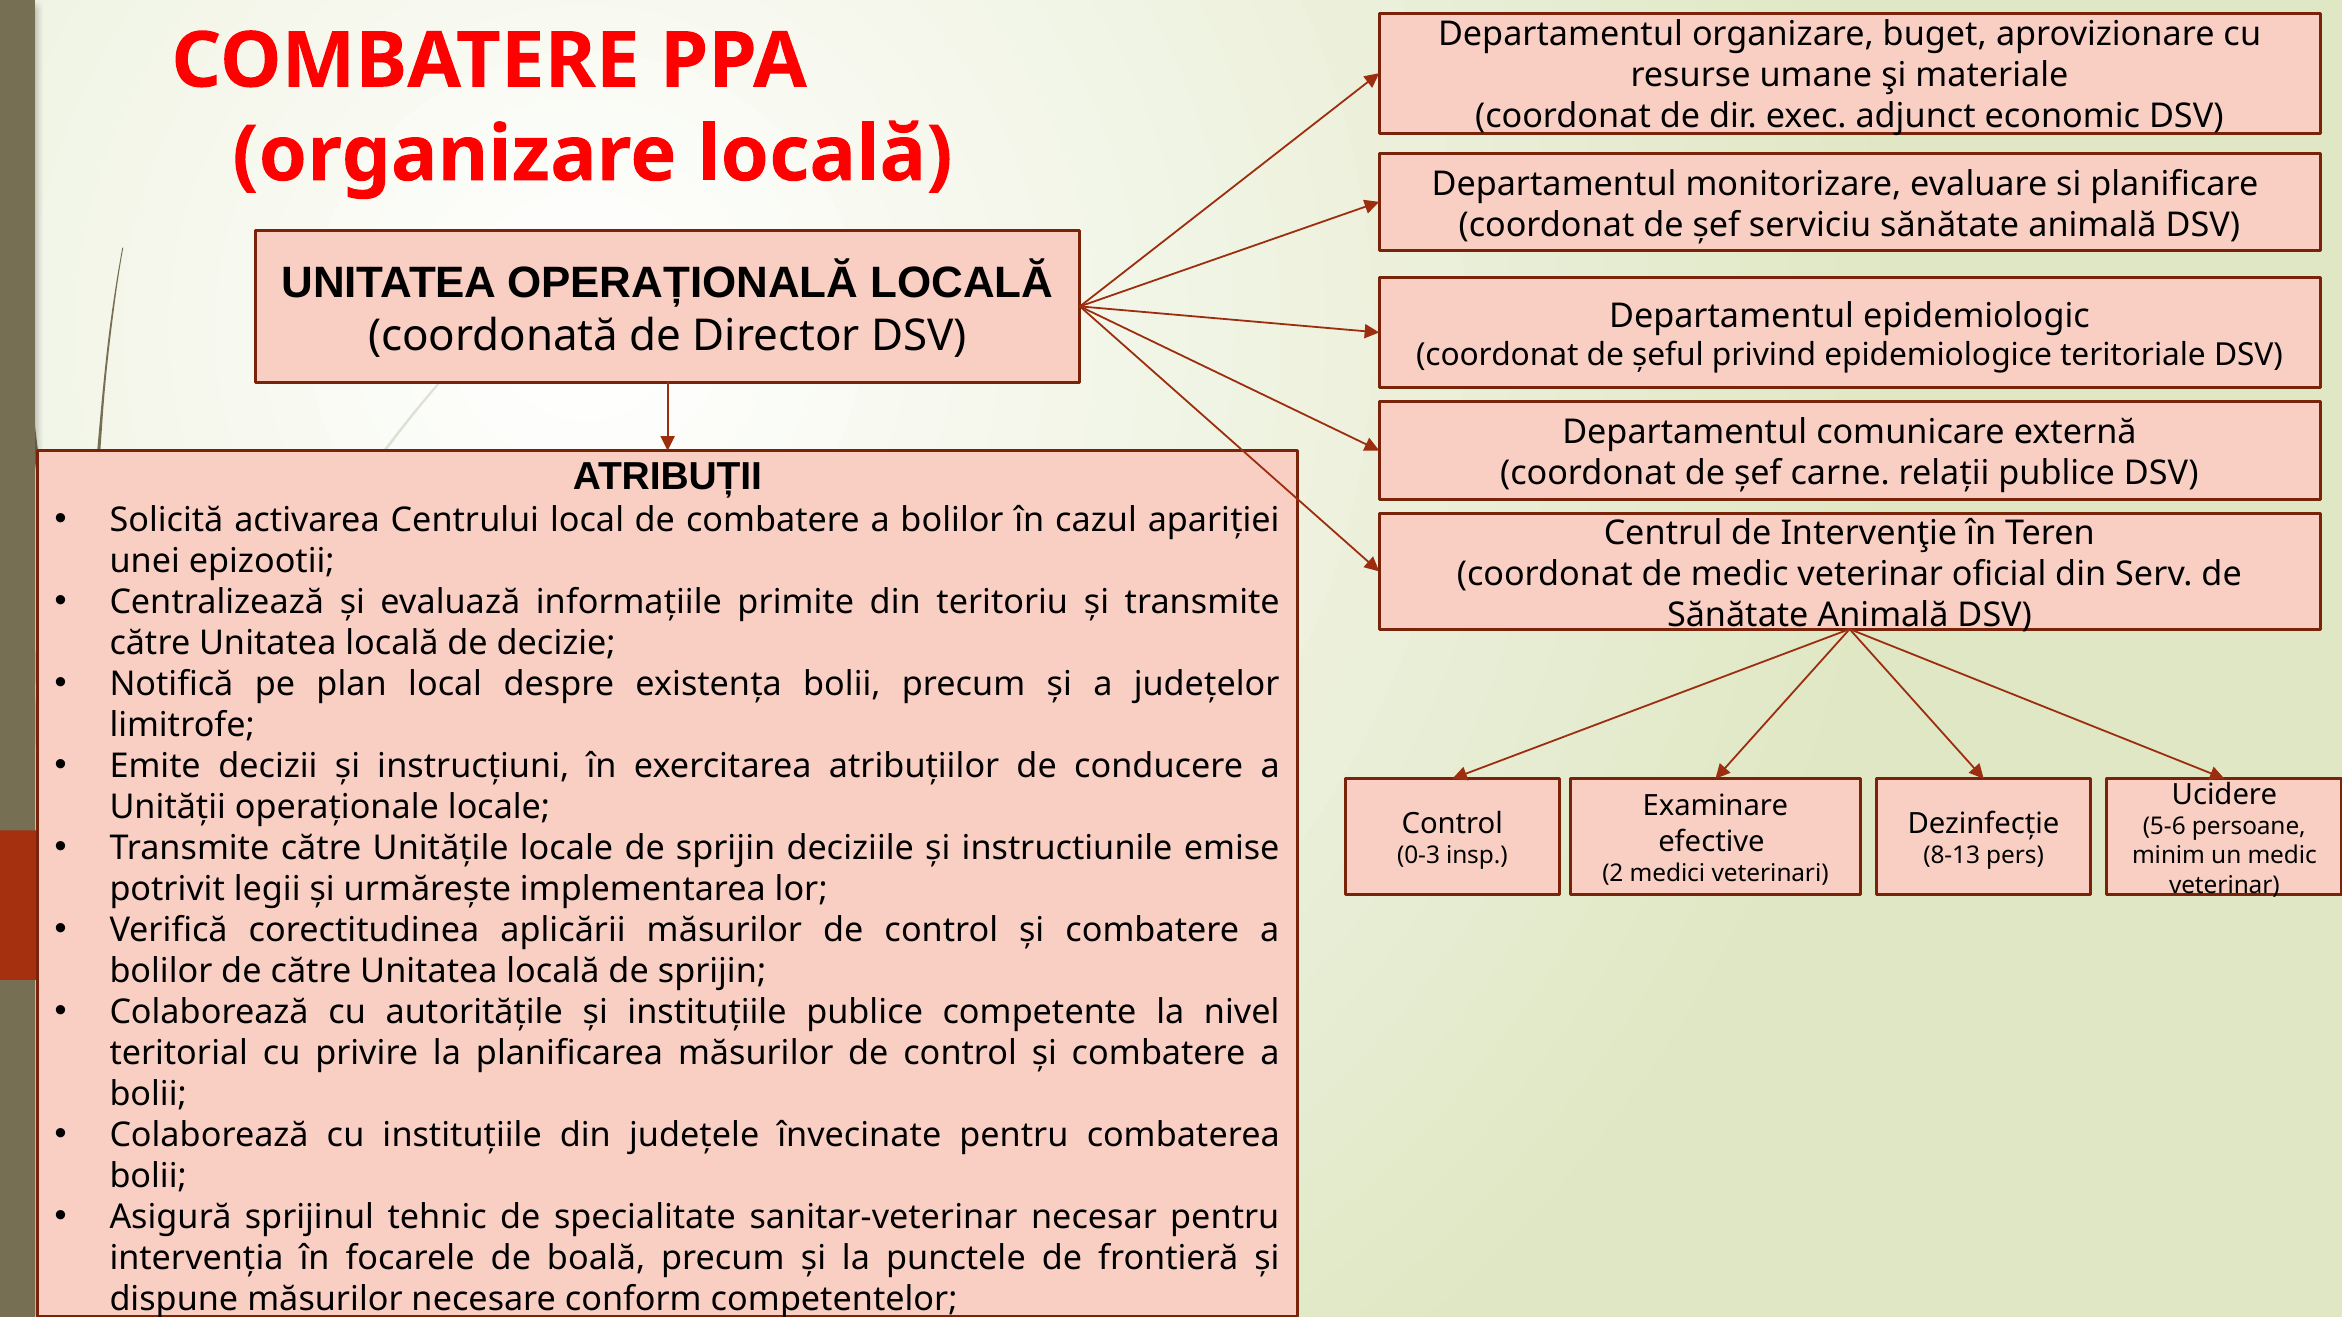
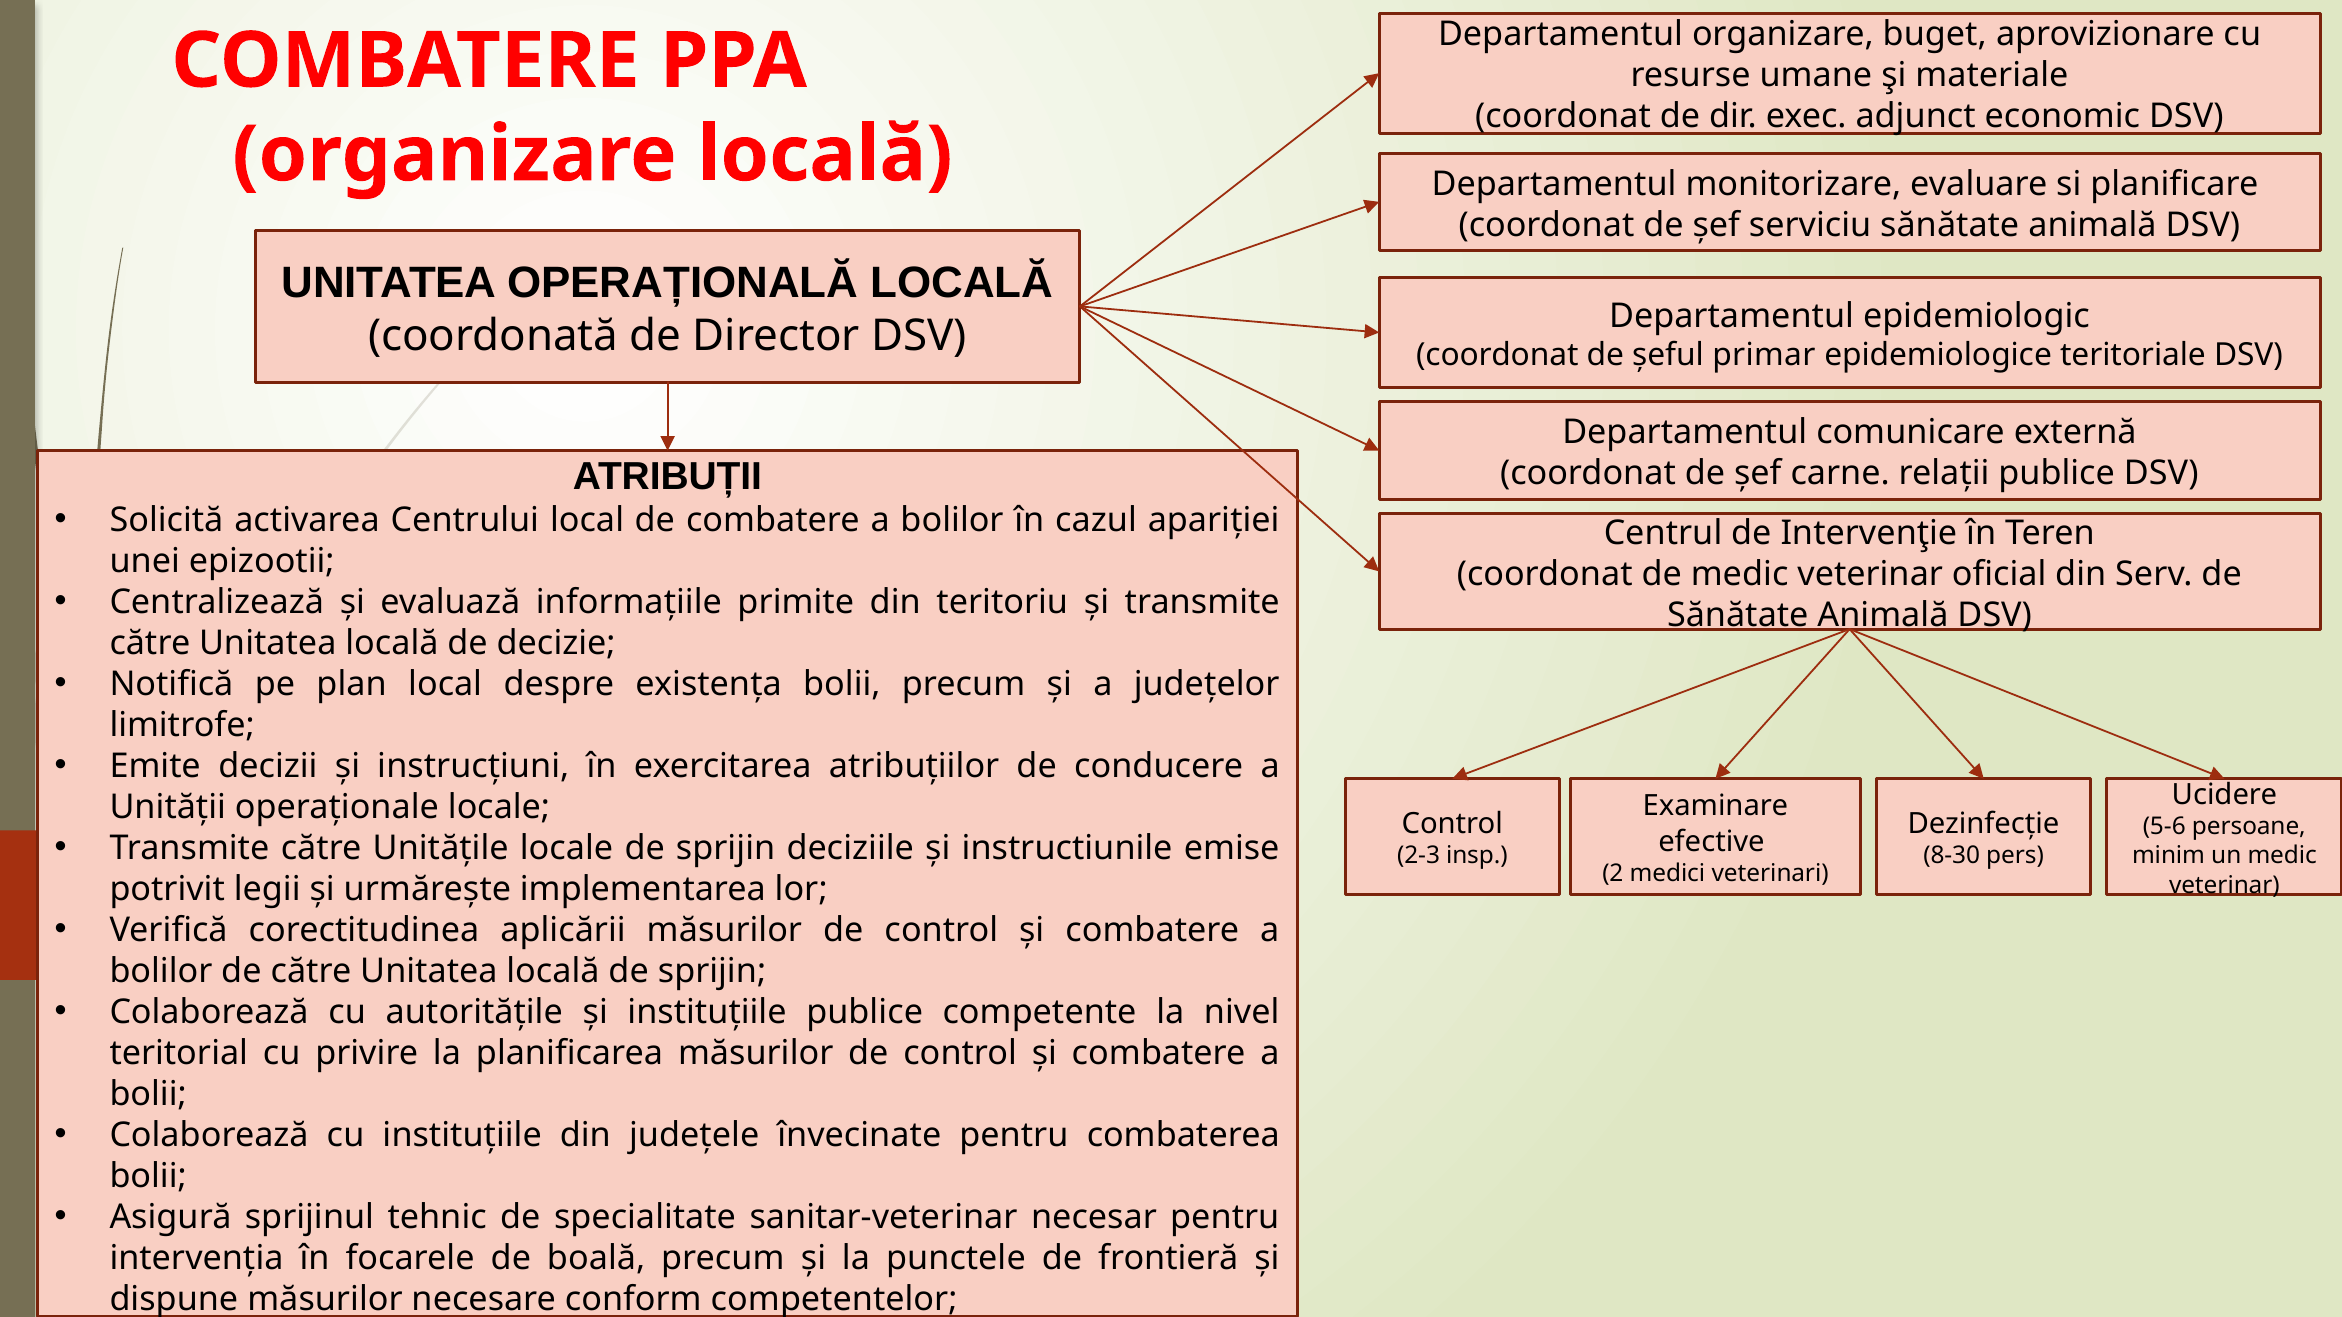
privind: privind -> primar (1764, 355)
0-3: 0-3 -> 2-3 (1418, 856)
8-13: 8-13 -> 8-30 (1952, 856)
